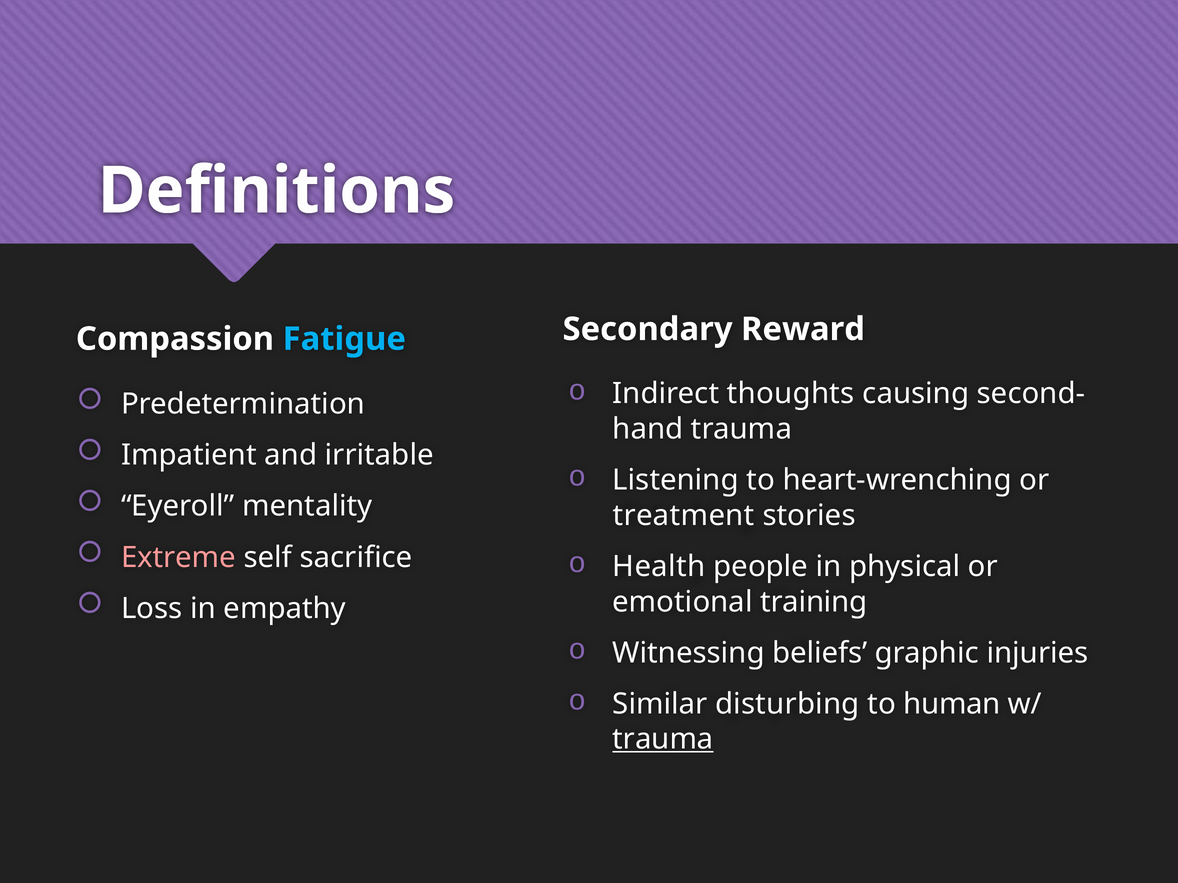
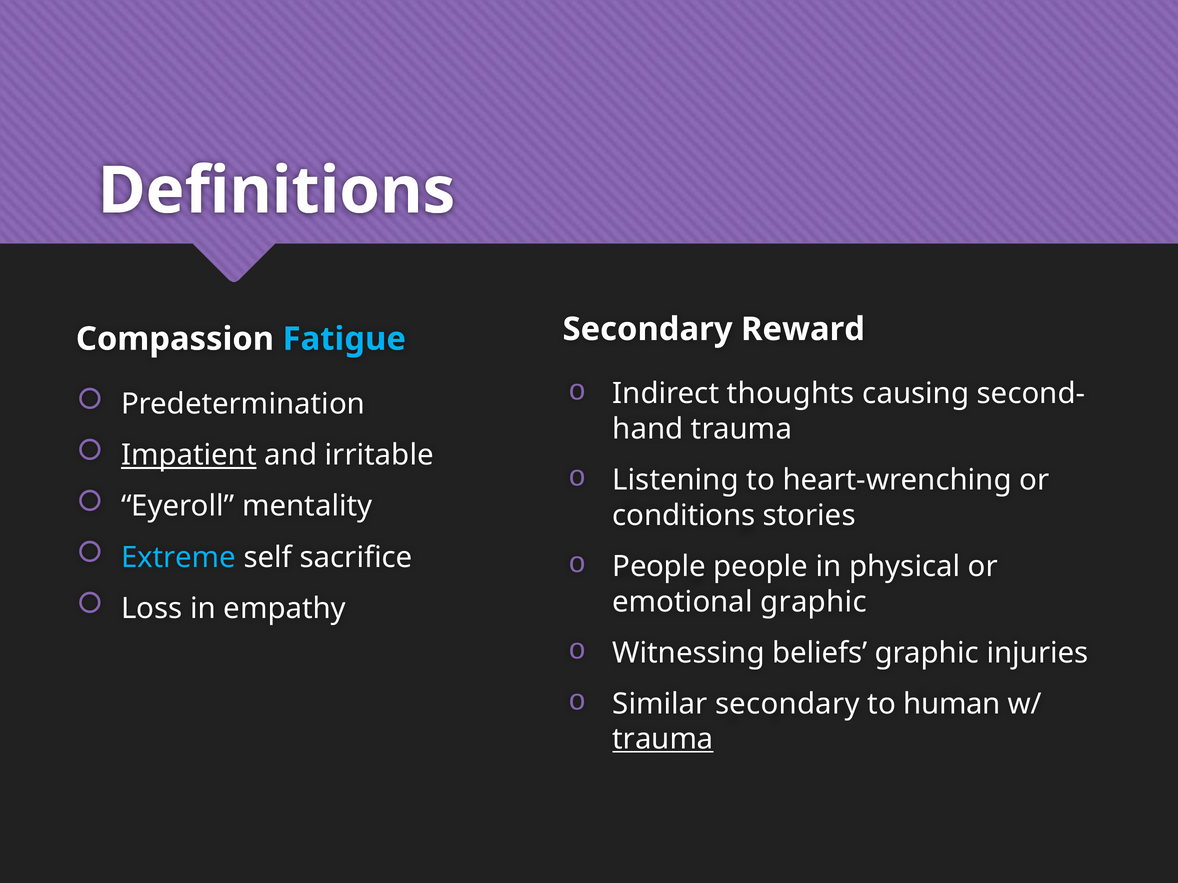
Impatient underline: none -> present (189, 455)
treatment: treatment -> conditions (684, 516)
Extreme colour: pink -> light blue (178, 558)
Health: Health -> People (659, 567)
emotional training: training -> graphic (813, 602)
Similar disturbing: disturbing -> secondary (787, 704)
